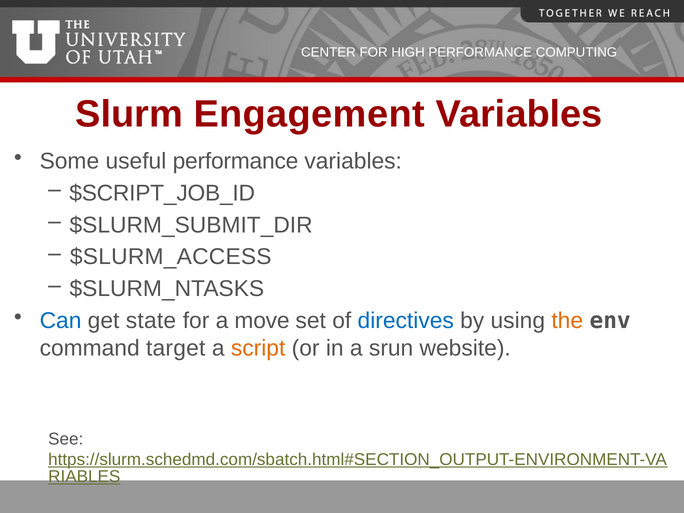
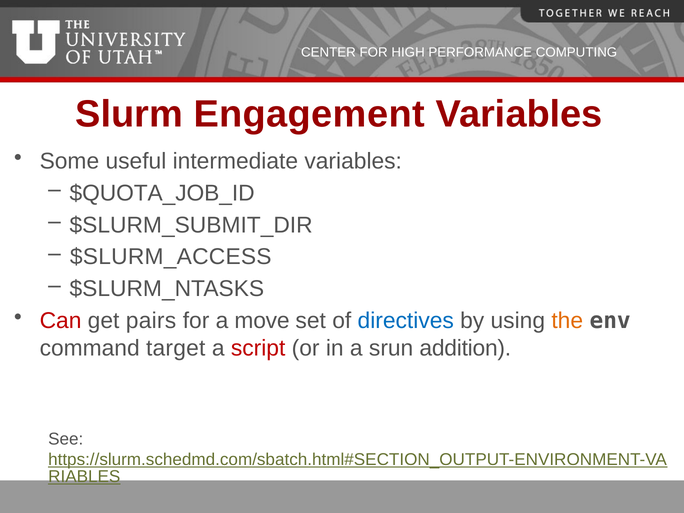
useful performance: performance -> intermediate (235, 161)
$SCRIPT_JOB_ID: $SCRIPT_JOB_ID -> $QUOTA_JOB_ID (162, 193)
Can colour: blue -> red (61, 321)
state: state -> pairs (151, 321)
script colour: orange -> red (258, 348)
website: website -> addition (465, 348)
